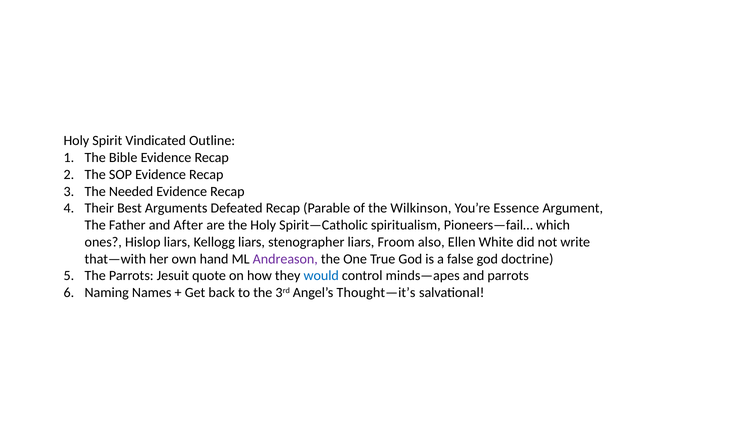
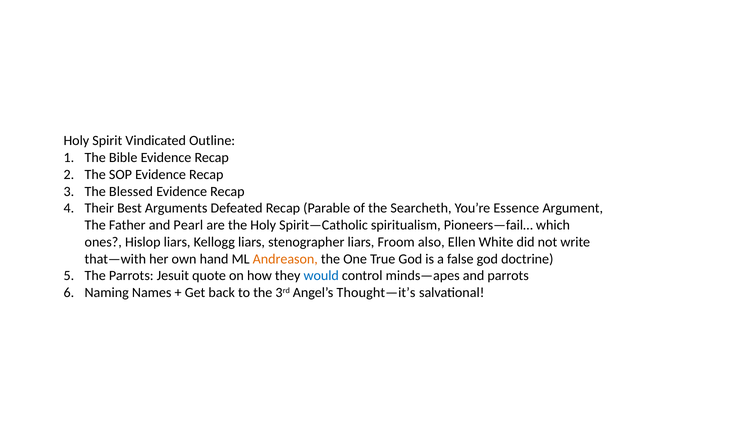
Needed: Needed -> Blessed (131, 191)
Wilkinson: Wilkinson -> Searcheth (421, 208)
After: After -> Pearl (188, 225)
Andreason colour: purple -> orange (285, 259)
